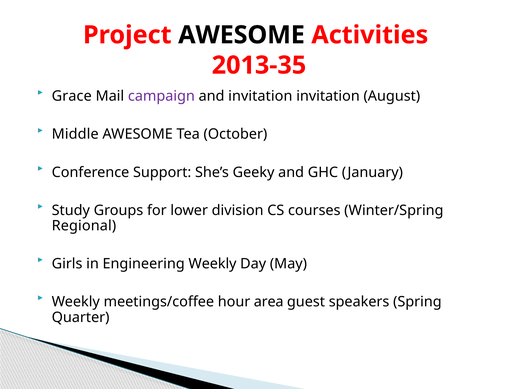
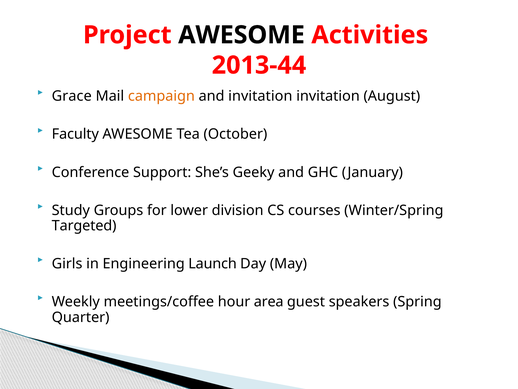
2013-35: 2013-35 -> 2013-44 (259, 65)
campaign colour: purple -> orange (161, 96)
Middle: Middle -> Faculty (75, 134)
Regional: Regional -> Targeted (84, 226)
Engineering Weekly: Weekly -> Launch (213, 263)
